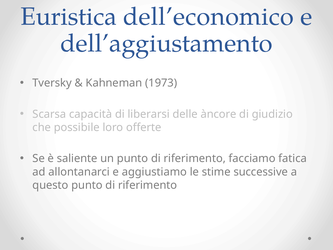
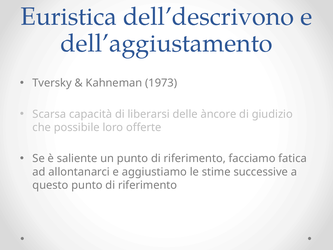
dell’economico: dell’economico -> dell’descrivono (209, 17)
